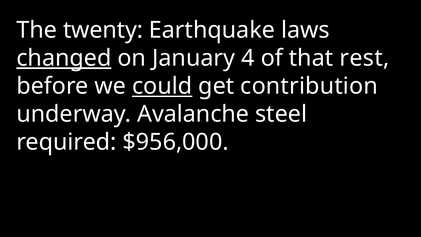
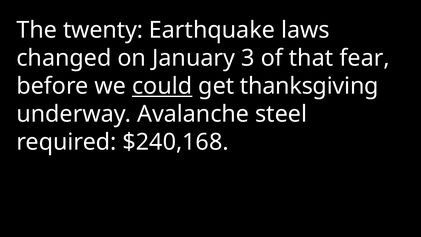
changed underline: present -> none (64, 58)
4: 4 -> 3 (248, 58)
rest: rest -> fear (365, 58)
contribution: contribution -> thanksgiving (309, 86)
$956,000: $956,000 -> $240,168 (176, 142)
